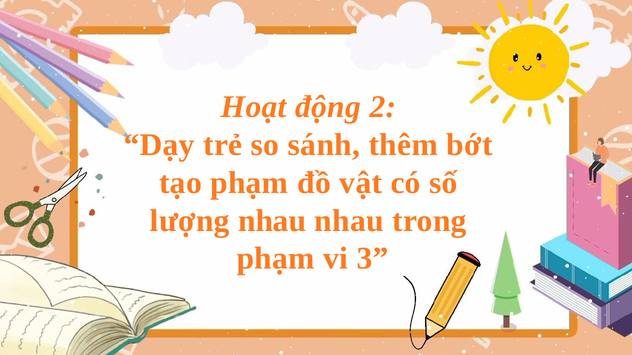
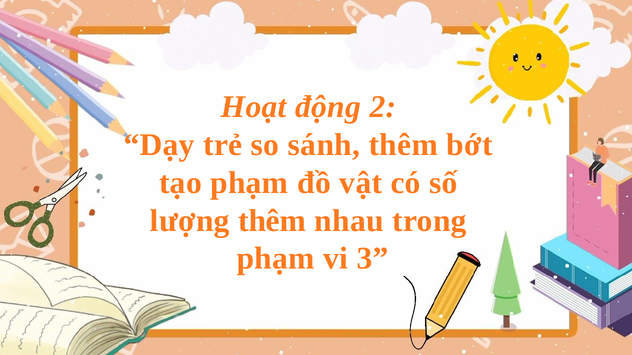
lượng nhau: nhau -> thêm (272, 221)
